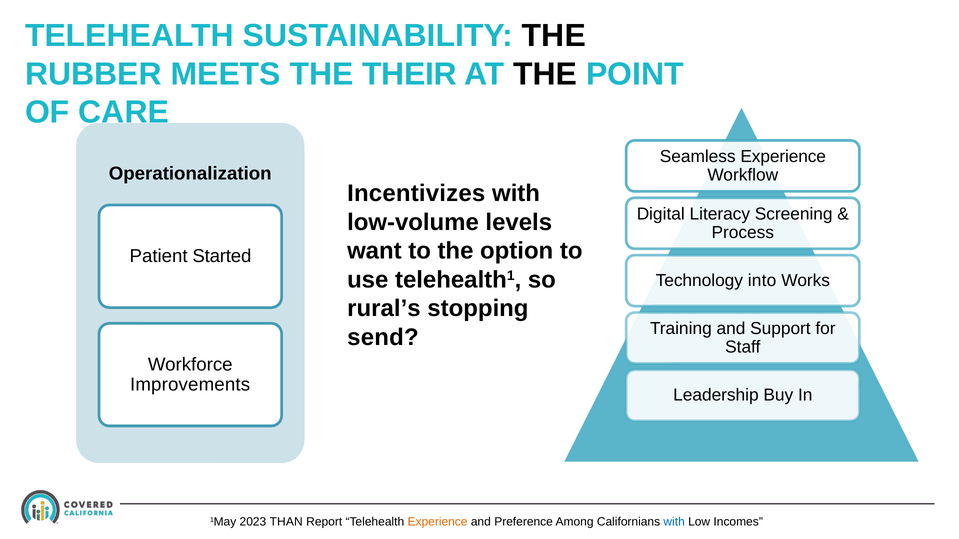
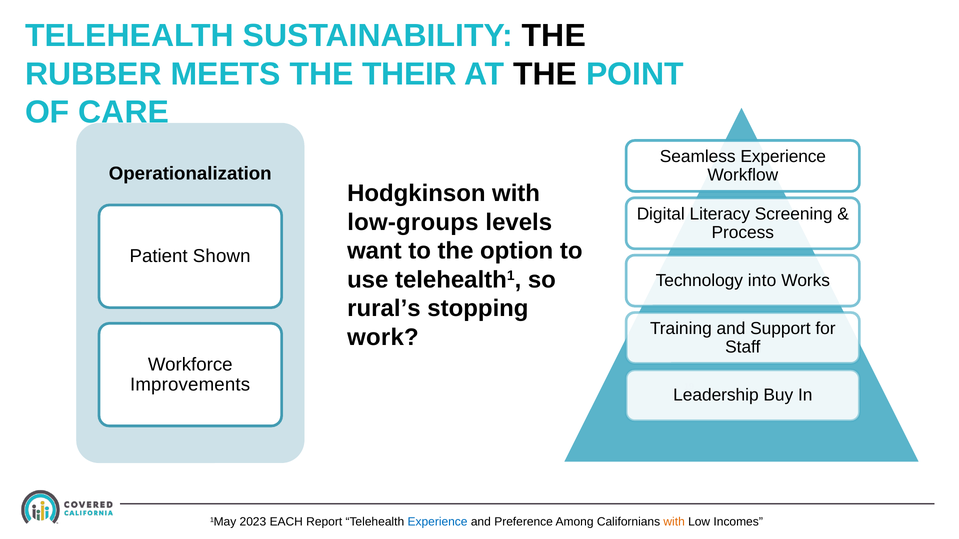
Incentivizes: Incentivizes -> Hodgkinson (416, 194)
low-volume: low-volume -> low-groups (413, 222)
Started: Started -> Shown (222, 256)
send: send -> work (383, 338)
THAN: THAN -> EACH (286, 522)
Experience colour: orange -> blue (438, 522)
with colour: blue -> orange (674, 522)
